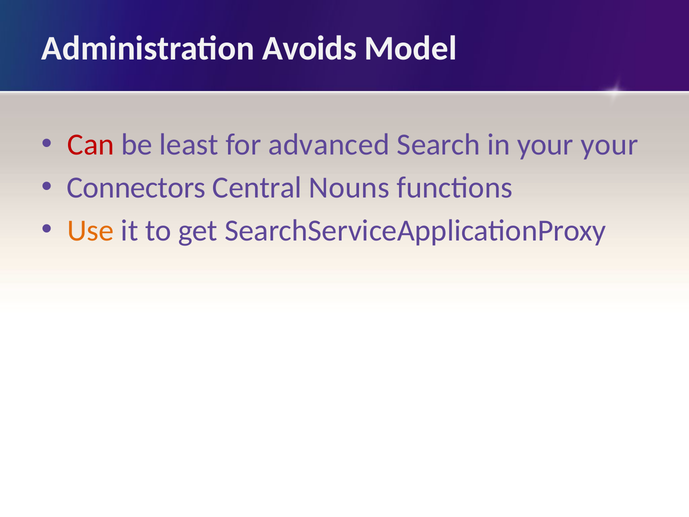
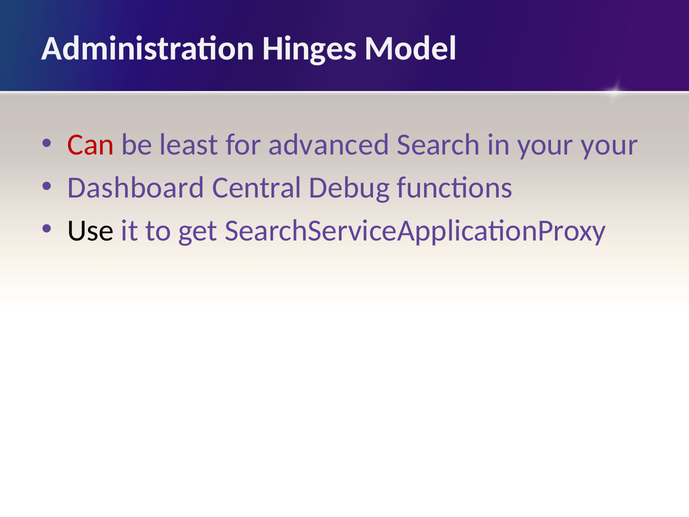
Avoids: Avoids -> Hinges (310, 48)
Connectors: Connectors -> Dashboard (136, 187)
Nouns: Nouns -> Debug (349, 187)
Use colour: orange -> black (91, 230)
